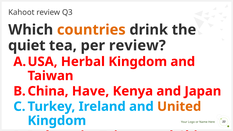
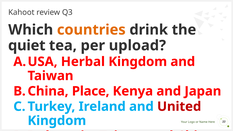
per review: review -> upload (137, 46)
Have: Have -> Place (91, 91)
United colour: orange -> red (179, 107)
